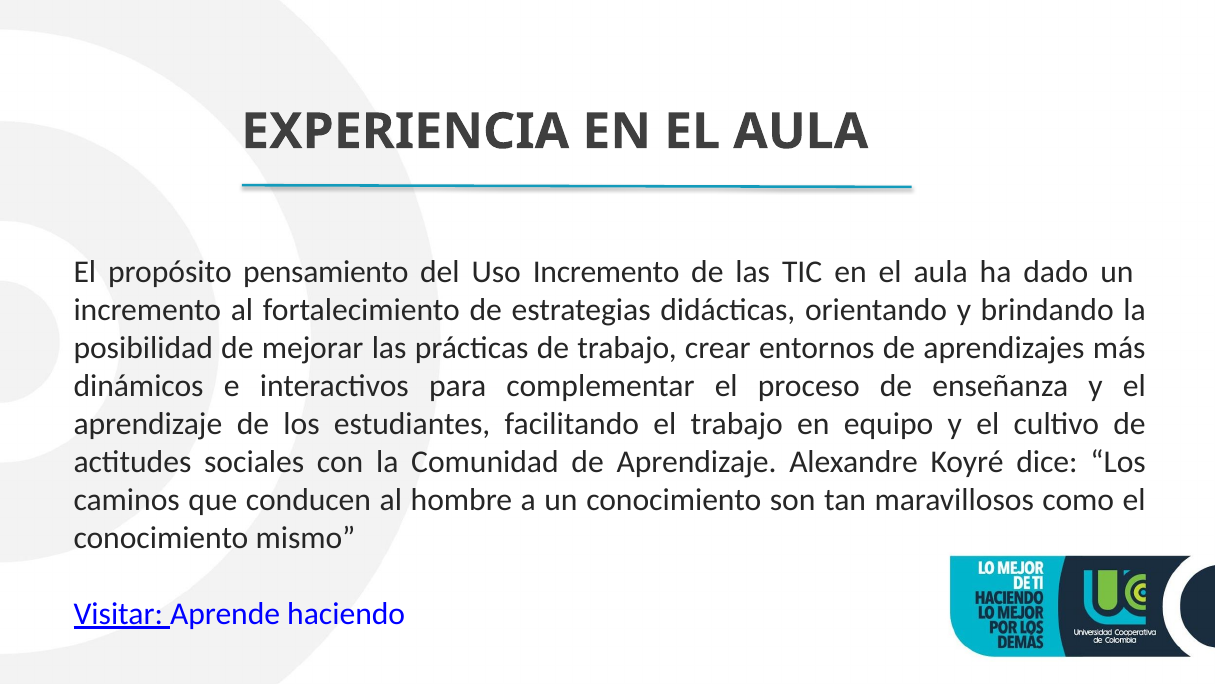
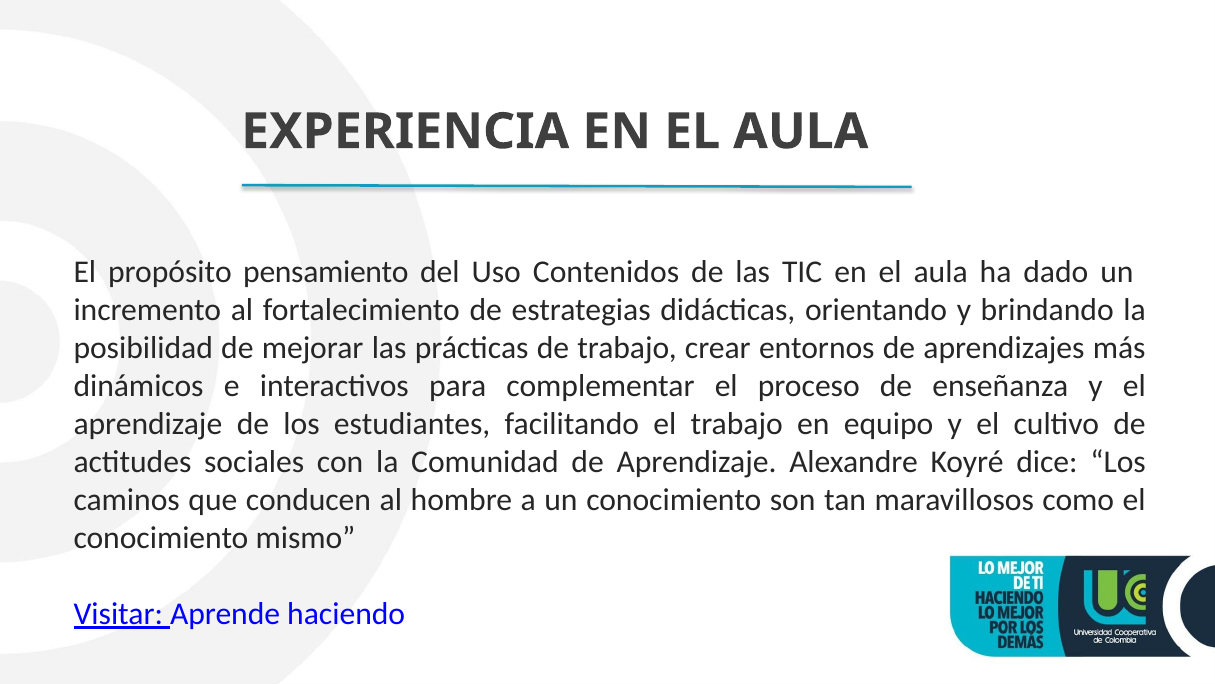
Uso Incremento: Incremento -> Contenidos (606, 272)
